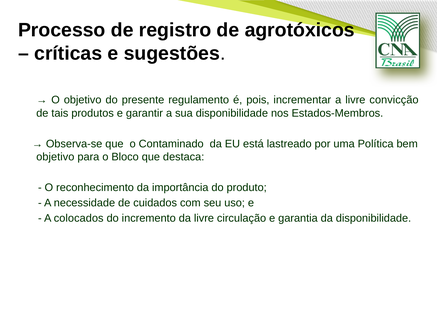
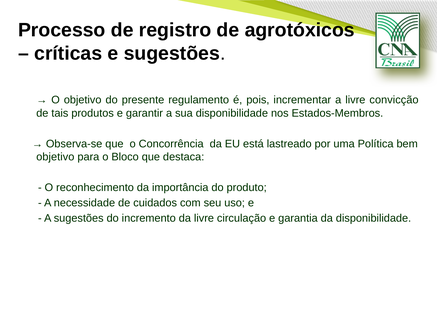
Contaminado: Contaminado -> Concorrência (171, 144)
A colocados: colocados -> sugestões (79, 218)
